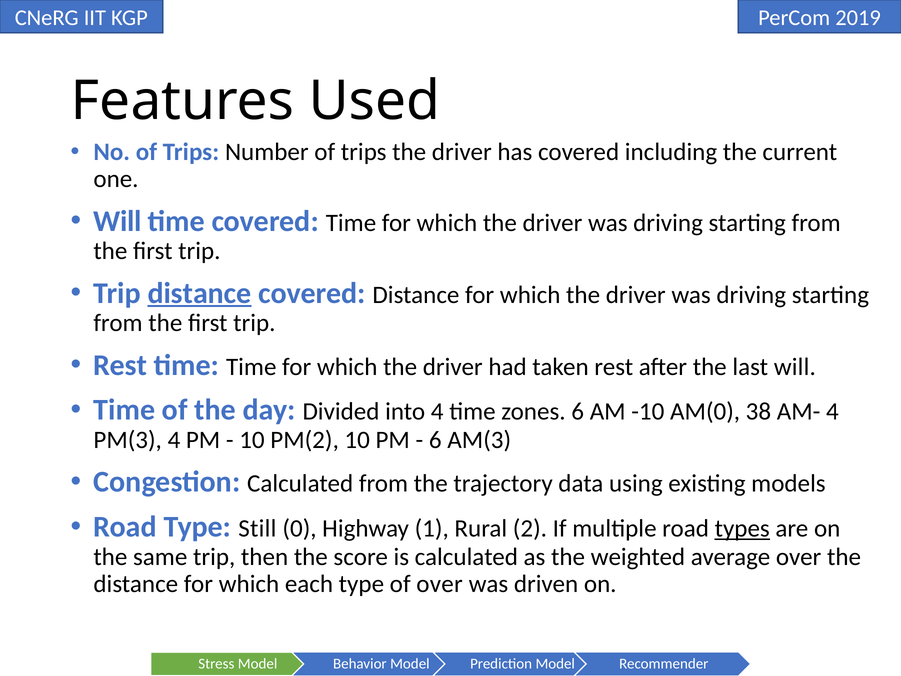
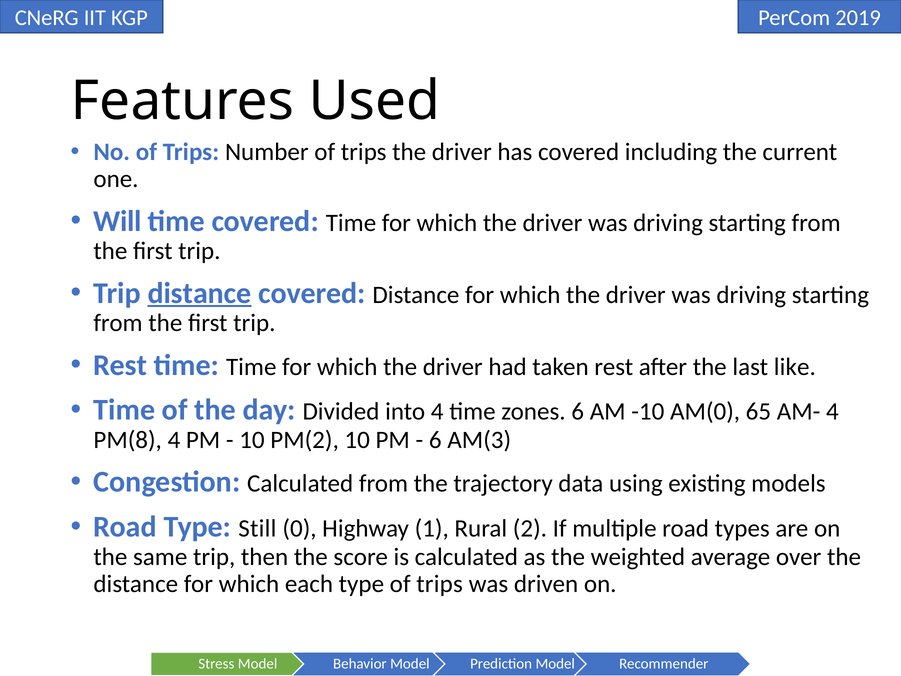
last will: will -> like (795, 367)
38: 38 -> 65 (758, 412)
PM(3: PM(3 -> PM(8 (128, 440)
types underline: present -> none (742, 528)
type of over: over -> trips (440, 584)
